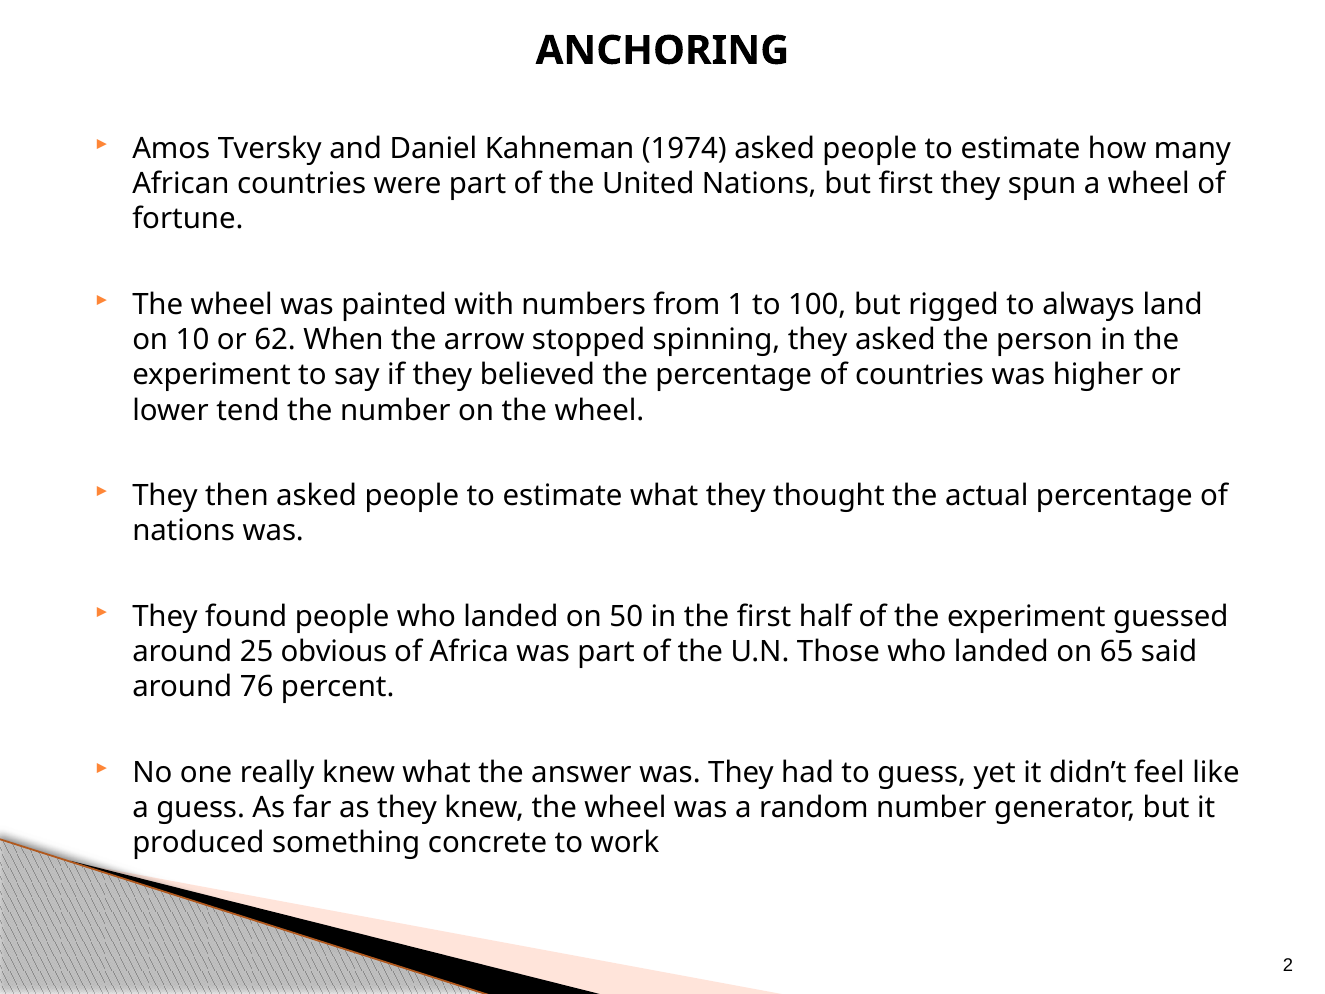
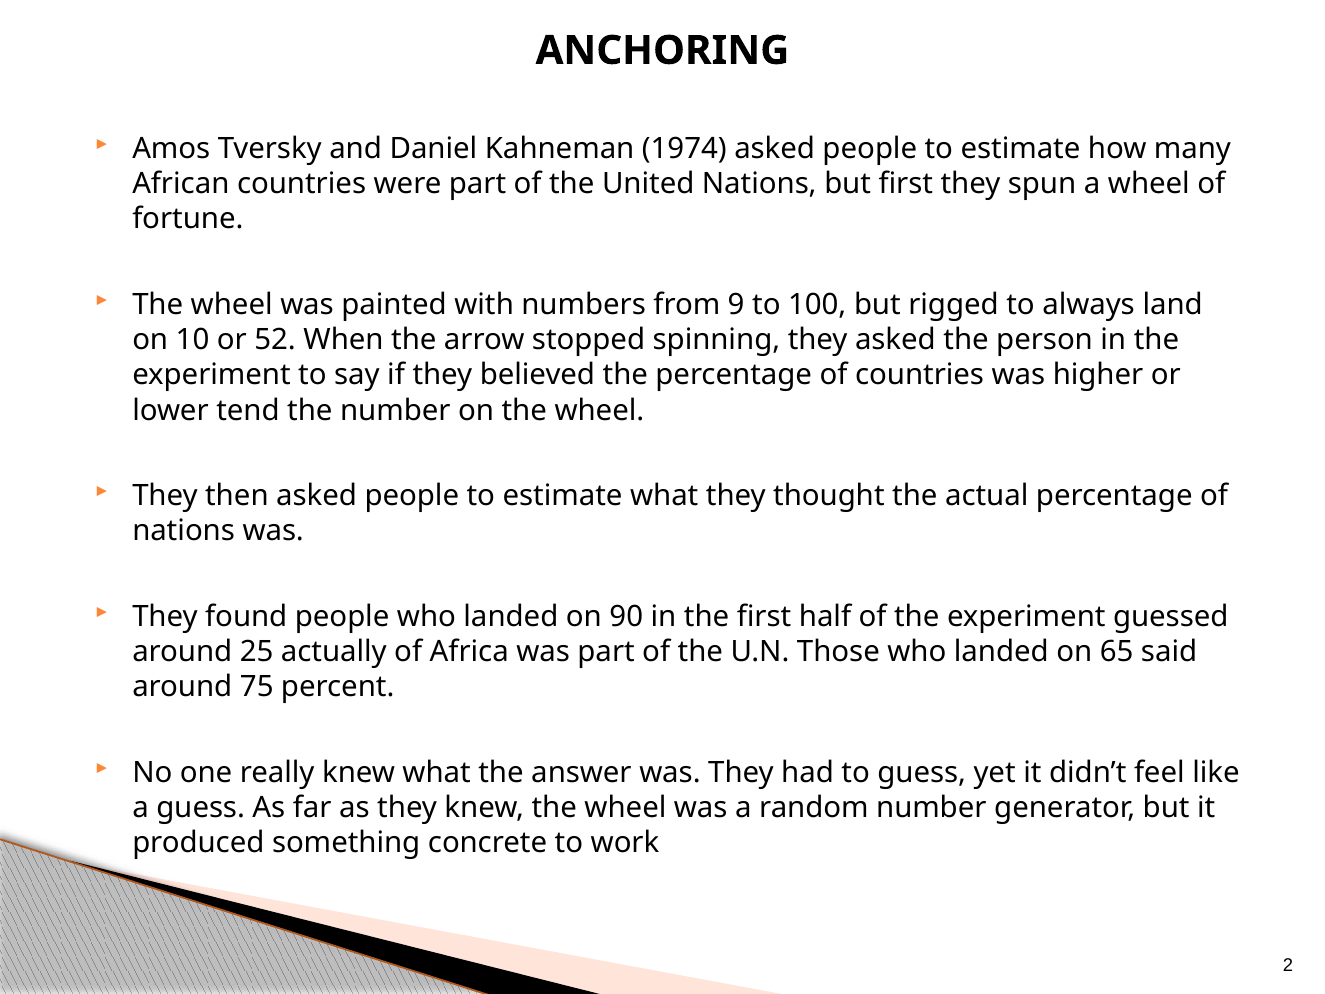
1: 1 -> 9 (736, 304)
62: 62 -> 52 (275, 340)
50: 50 -> 90 (626, 616)
obvious: obvious -> actually (334, 652)
76: 76 -> 75 (257, 687)
